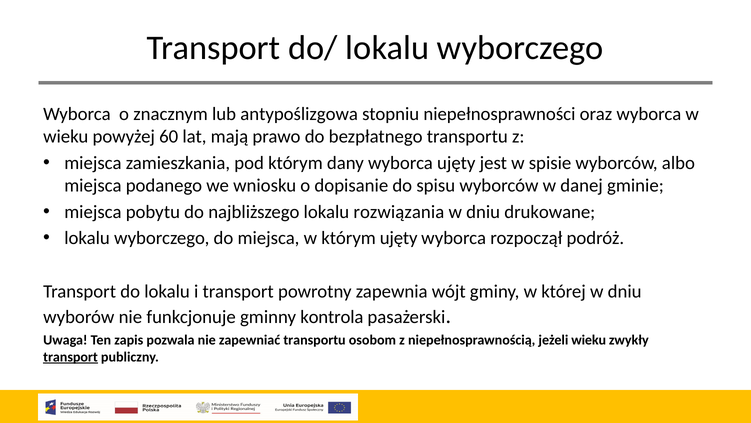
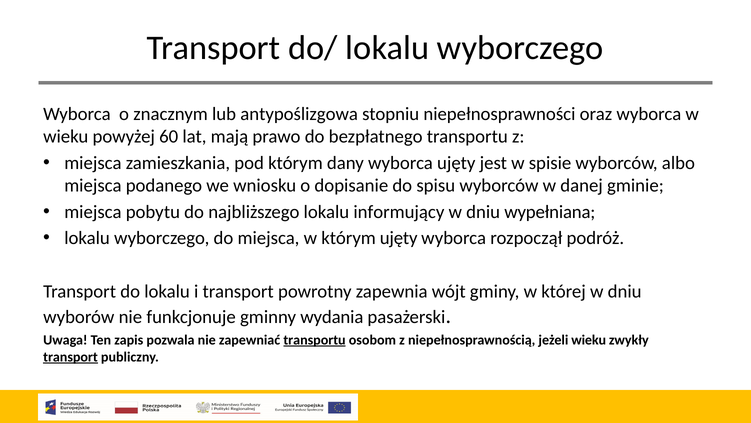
rozwiązania: rozwiązania -> informujący (399, 212)
drukowane: drukowane -> wypełniana (550, 212)
kontrola: kontrola -> wydania (332, 317)
transportu underline: none -> present (315, 340)
